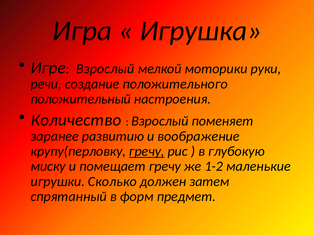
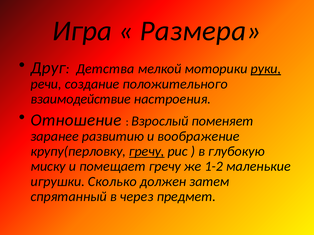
Игрушка: Игрушка -> Размера (200, 31)
Игре: Игре -> Друг (48, 68)
Взрослый: Взрослый -> Детства (105, 69)
руки underline: none -> present (266, 69)
положительный: положительный -> взаимодействие (81, 99)
Количество: Количество -> Отношение (76, 120)
форм: форм -> через (137, 197)
